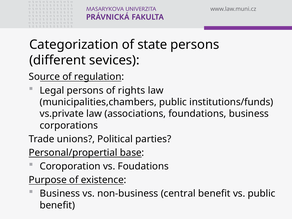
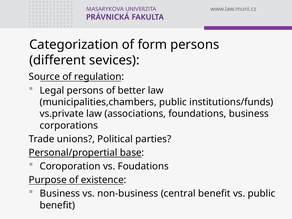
state: state -> form (152, 45)
rights: rights -> better (132, 90)
